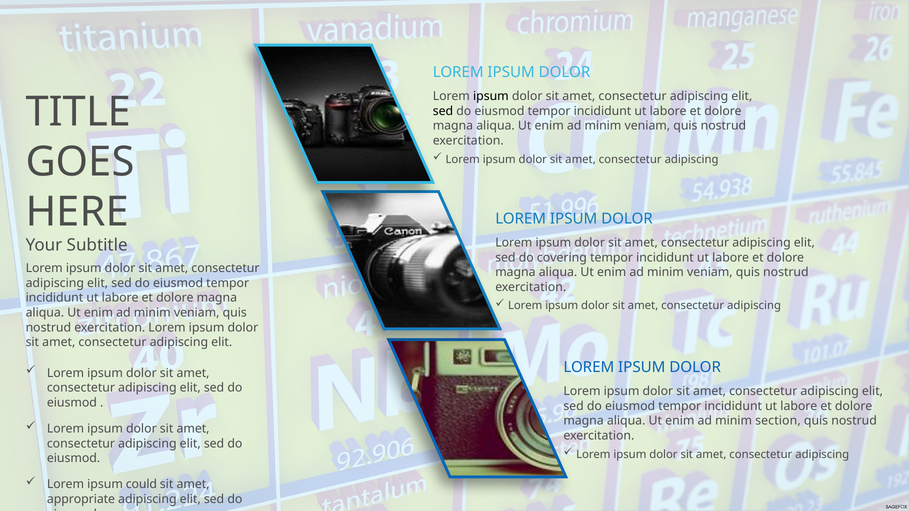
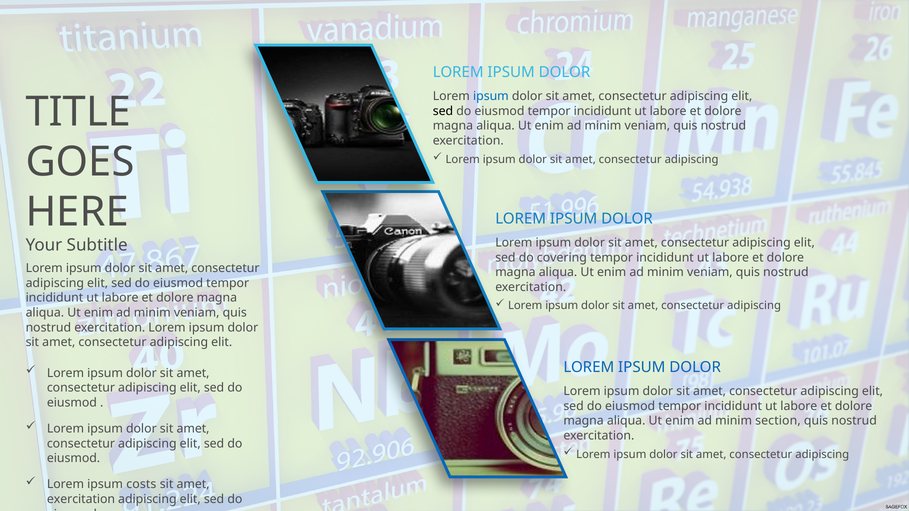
ipsum colour: black -> blue (491, 96)
could: could -> costs (141, 485)
appropriate: appropriate -> exercitation (81, 499)
